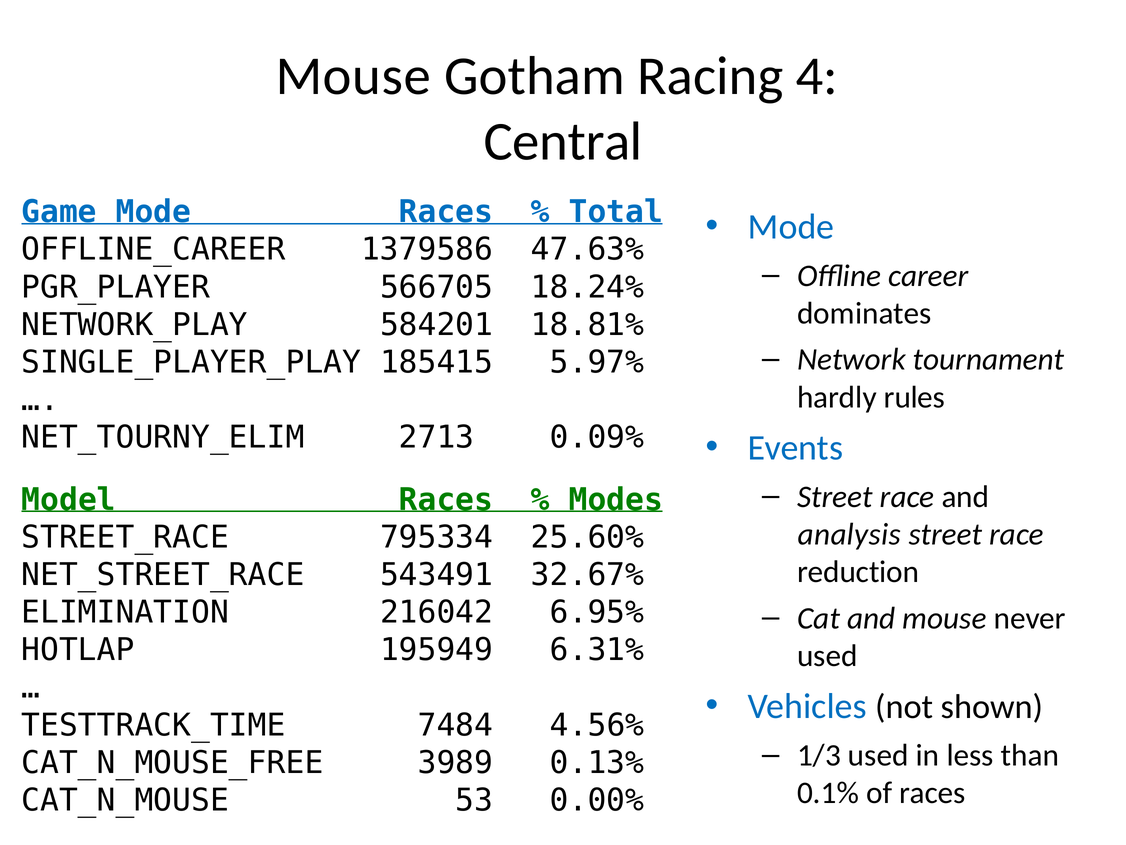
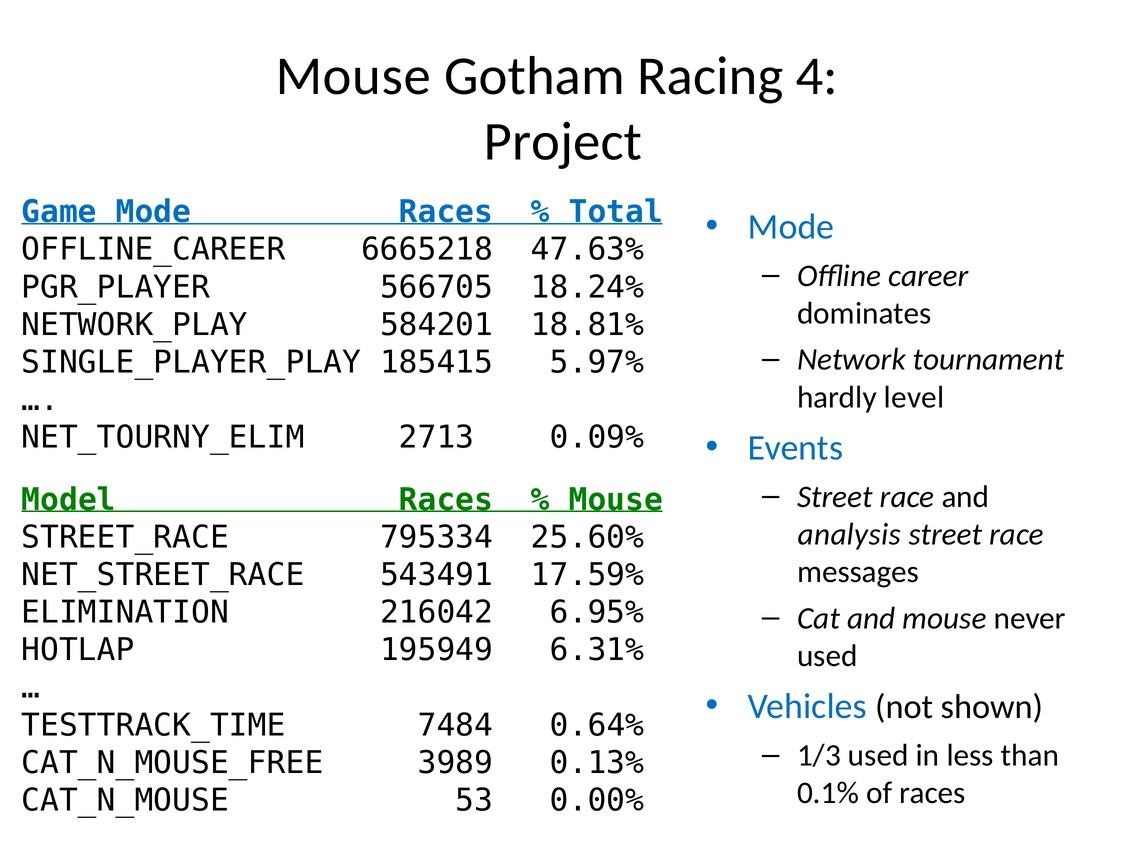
Central: Central -> Project (563, 142)
1379586: 1379586 -> 6665218 (427, 249)
rules: rules -> level (914, 397)
Modes: Modes -> Mouse (616, 499)
reduction: reduction -> messages (858, 572)
32.67%: 32.67% -> 17.59% (588, 575)
4.56%: 4.56% -> 0.64% (597, 725)
